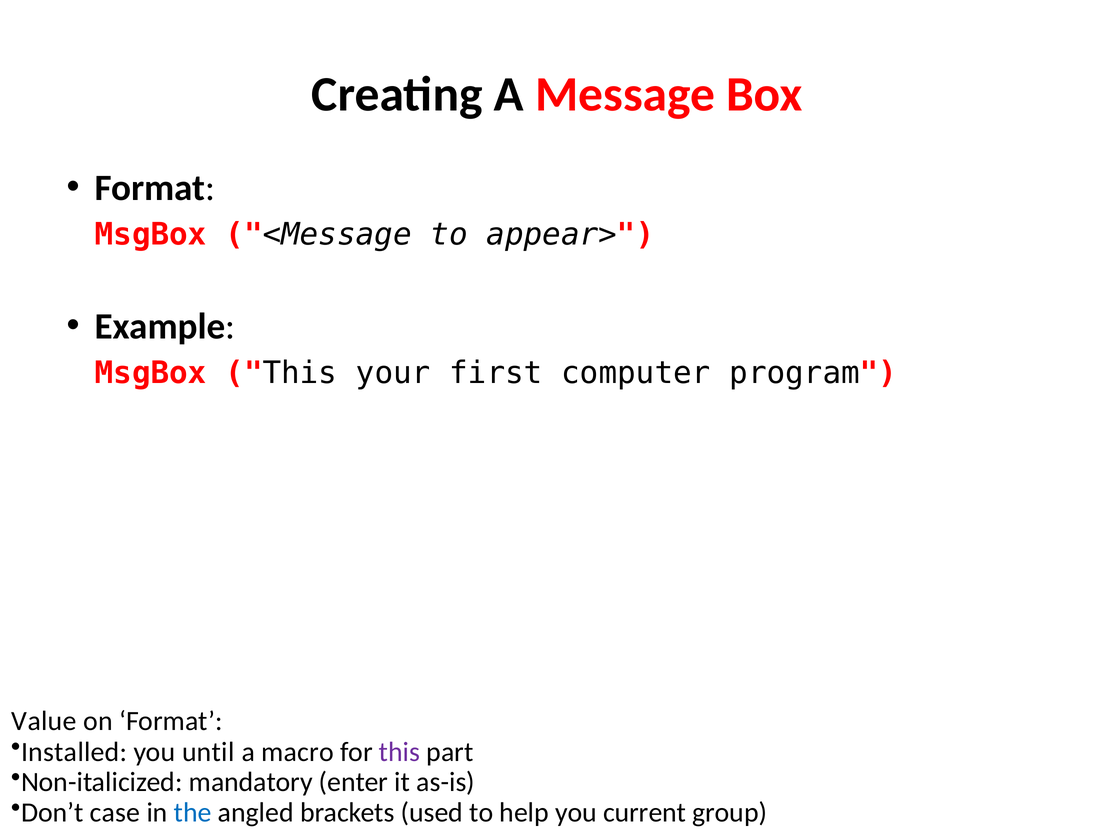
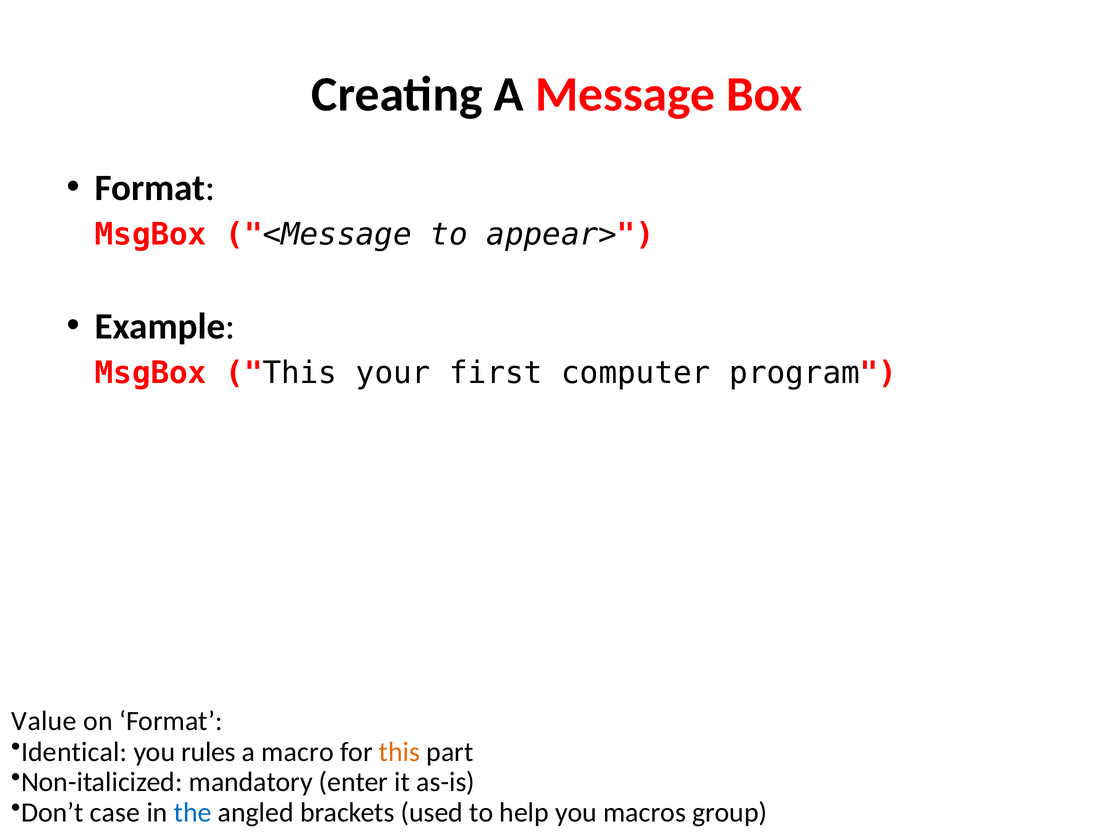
Installed: Installed -> Identical (74, 752)
until: until -> rules (209, 752)
this colour: purple -> orange (400, 752)
current: current -> macros (645, 813)
